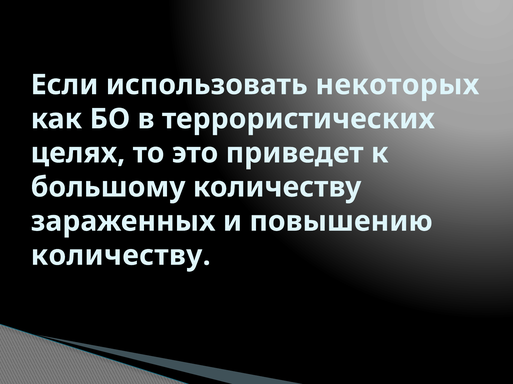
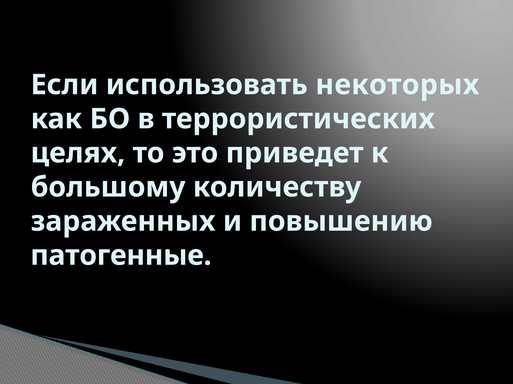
количеству: количеству -> патогенные (121, 256)
